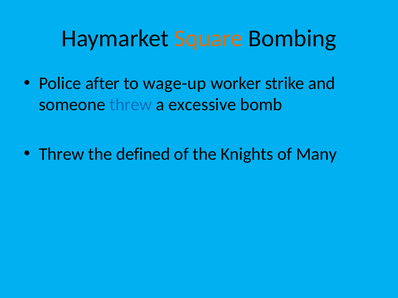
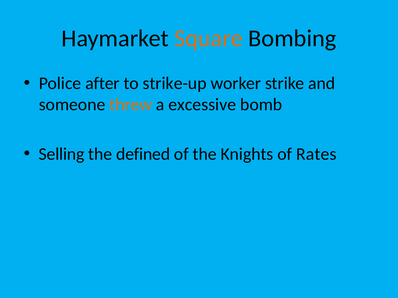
wage-up: wage-up -> strike-up (175, 83)
threw colour: blue -> orange (131, 105)
Threw: Threw -> Selling (62, 154)
Many: Many -> Rates (316, 154)
